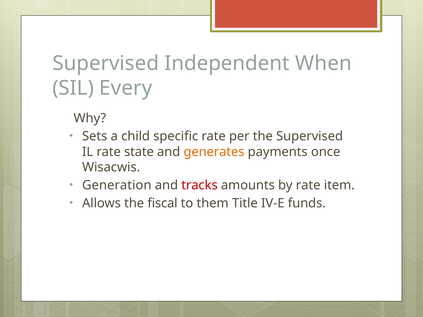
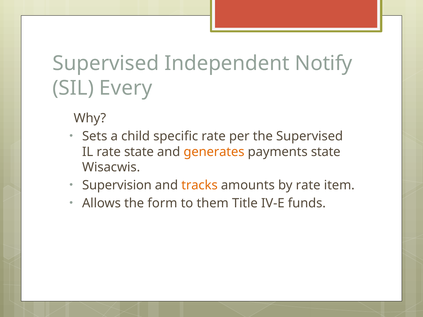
When: When -> Notify (324, 63)
payments once: once -> state (326, 152)
Generation: Generation -> Supervision (117, 185)
tracks colour: red -> orange (200, 185)
fiscal: fiscal -> form (162, 204)
